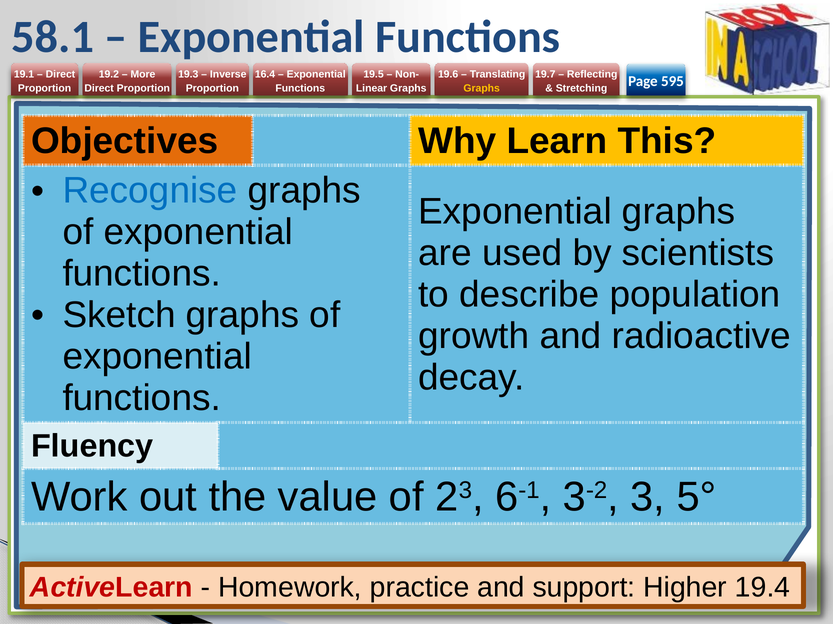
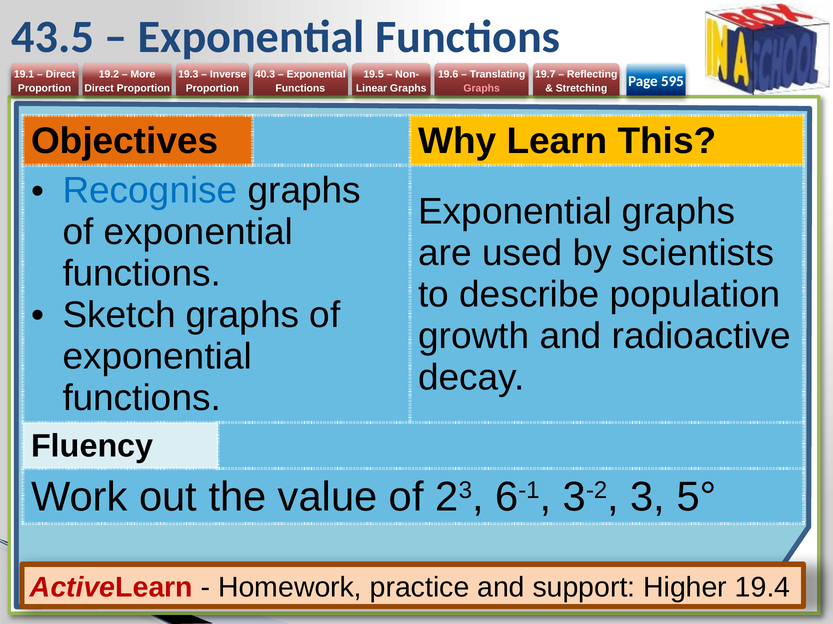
58.1: 58.1 -> 43.5 (53, 37)
16.4: 16.4 -> 40.3 (265, 75)
Graphs colour: yellow -> pink (482, 88)
